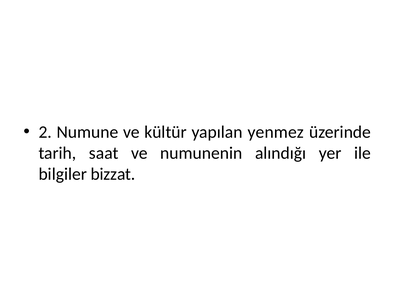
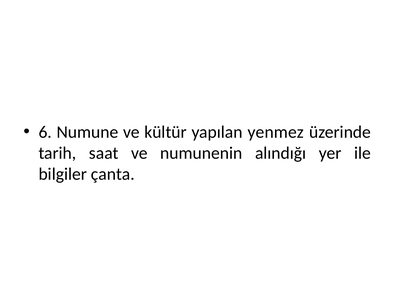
2: 2 -> 6 (45, 132)
bizzat: bizzat -> çanta (113, 174)
